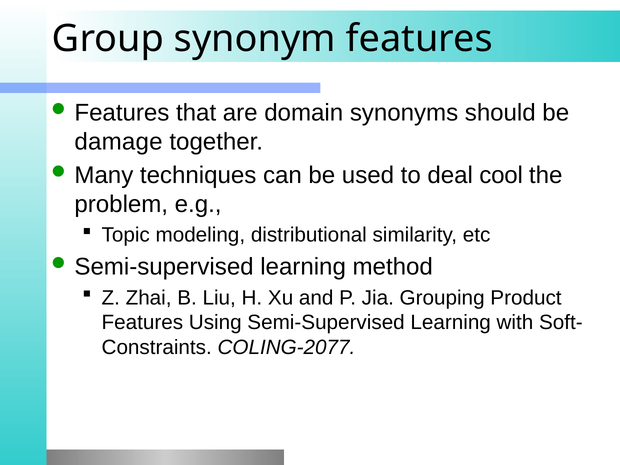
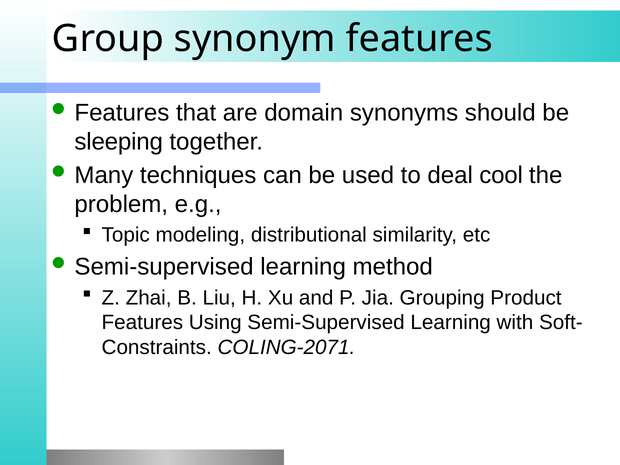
damage: damage -> sleeping (119, 142)
COLING-2077: COLING-2077 -> COLING-2071 (286, 347)
